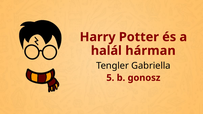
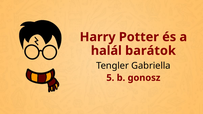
hárman: hárman -> barátok (151, 51)
